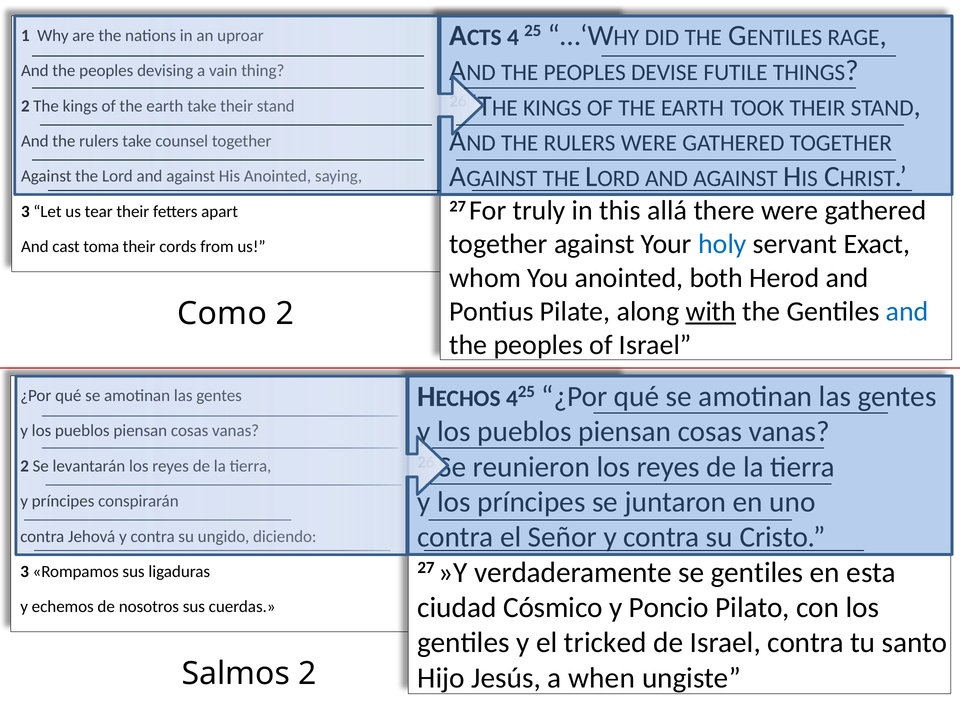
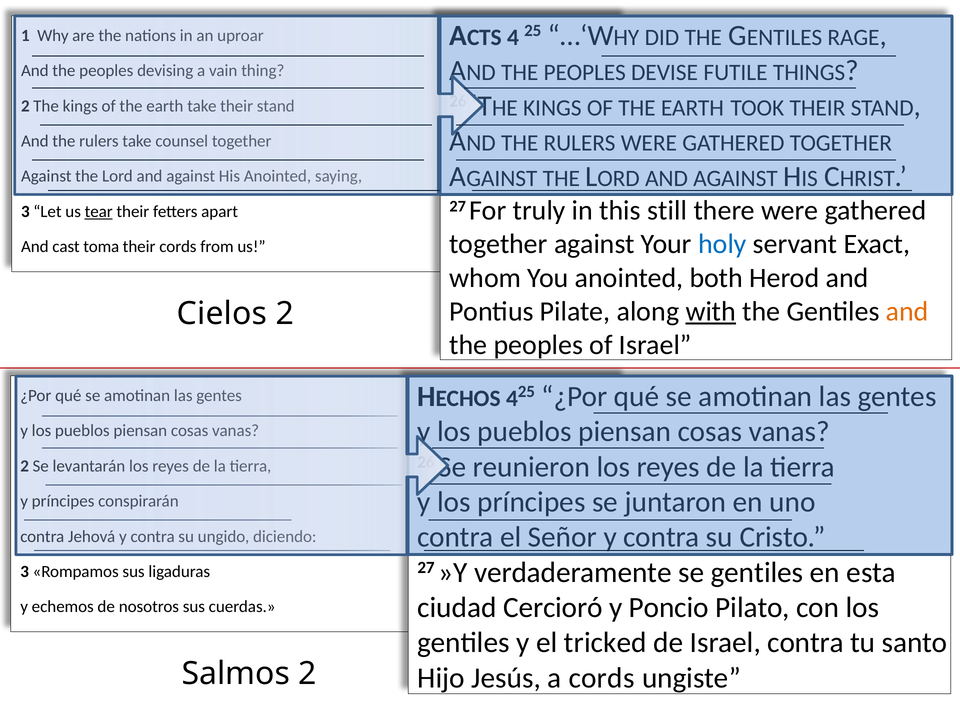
allá: allá -> still (667, 211)
tear underline: none -> present (99, 212)
and colour: blue -> orange (907, 311)
Como: Como -> Cielos (222, 314)
Cósmico: Cósmico -> Cercioró (553, 608)
a when: when -> cords (602, 678)
